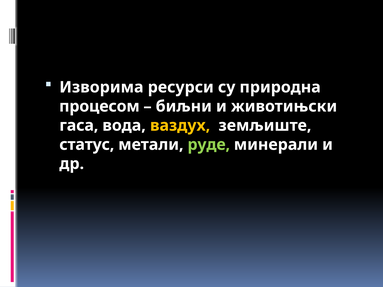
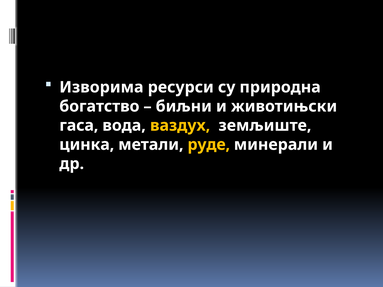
процесом: процесом -> богатство (99, 106)
статус: статус -> цинка (87, 145)
руде colour: light green -> yellow (209, 145)
